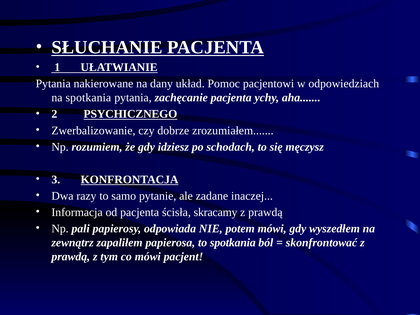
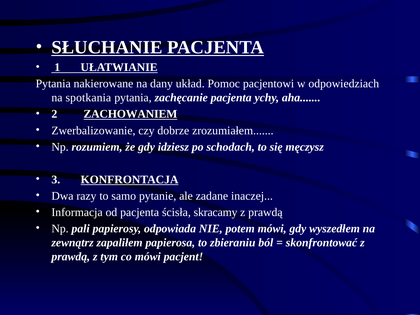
PSYCHICZNEGO: PSYCHICZNEGO -> ZACHOWANIEM (130, 114)
to spotkania: spotkania -> zbieraniu (233, 243)
